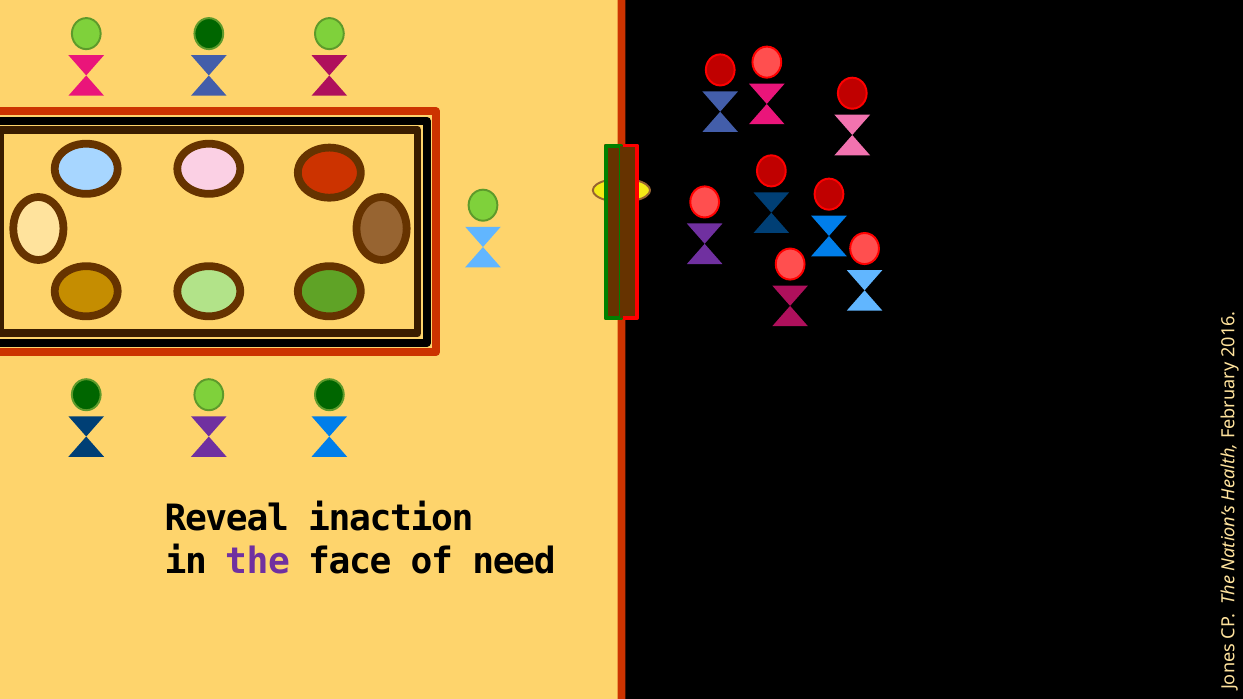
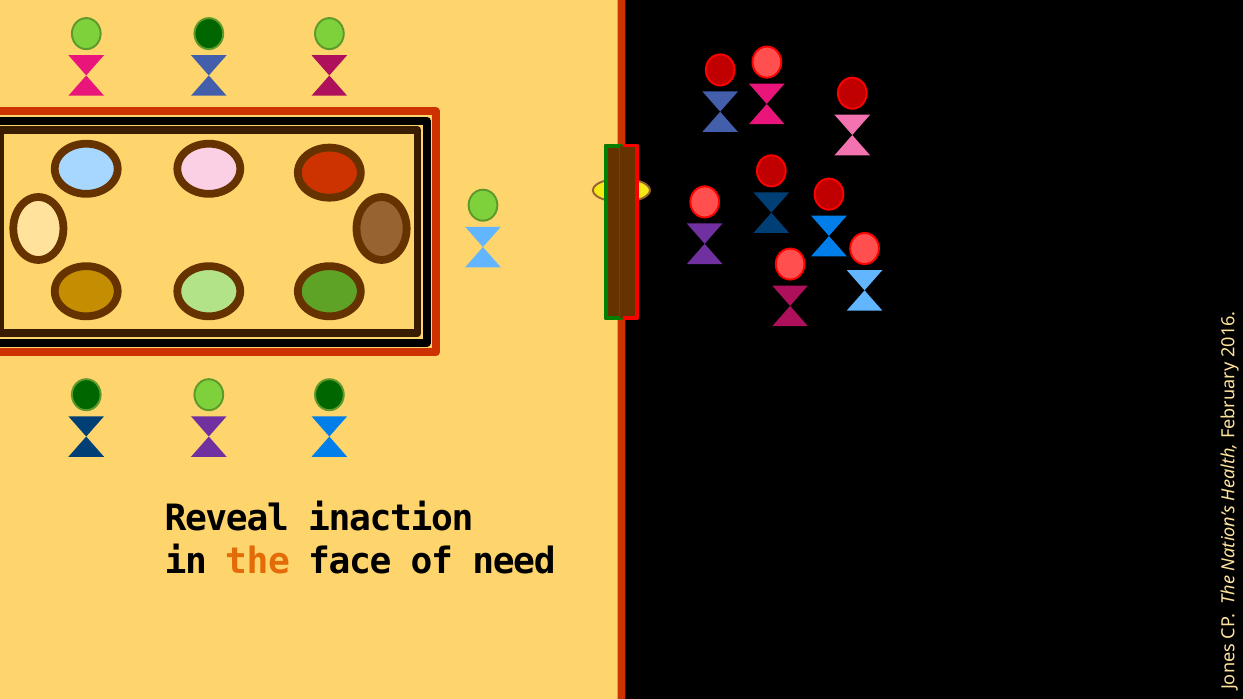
the colour: purple -> orange (258, 562)
